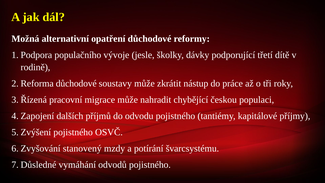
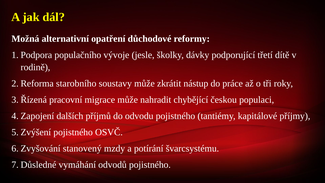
důchodové: důchodové -> starobního (76, 83)
